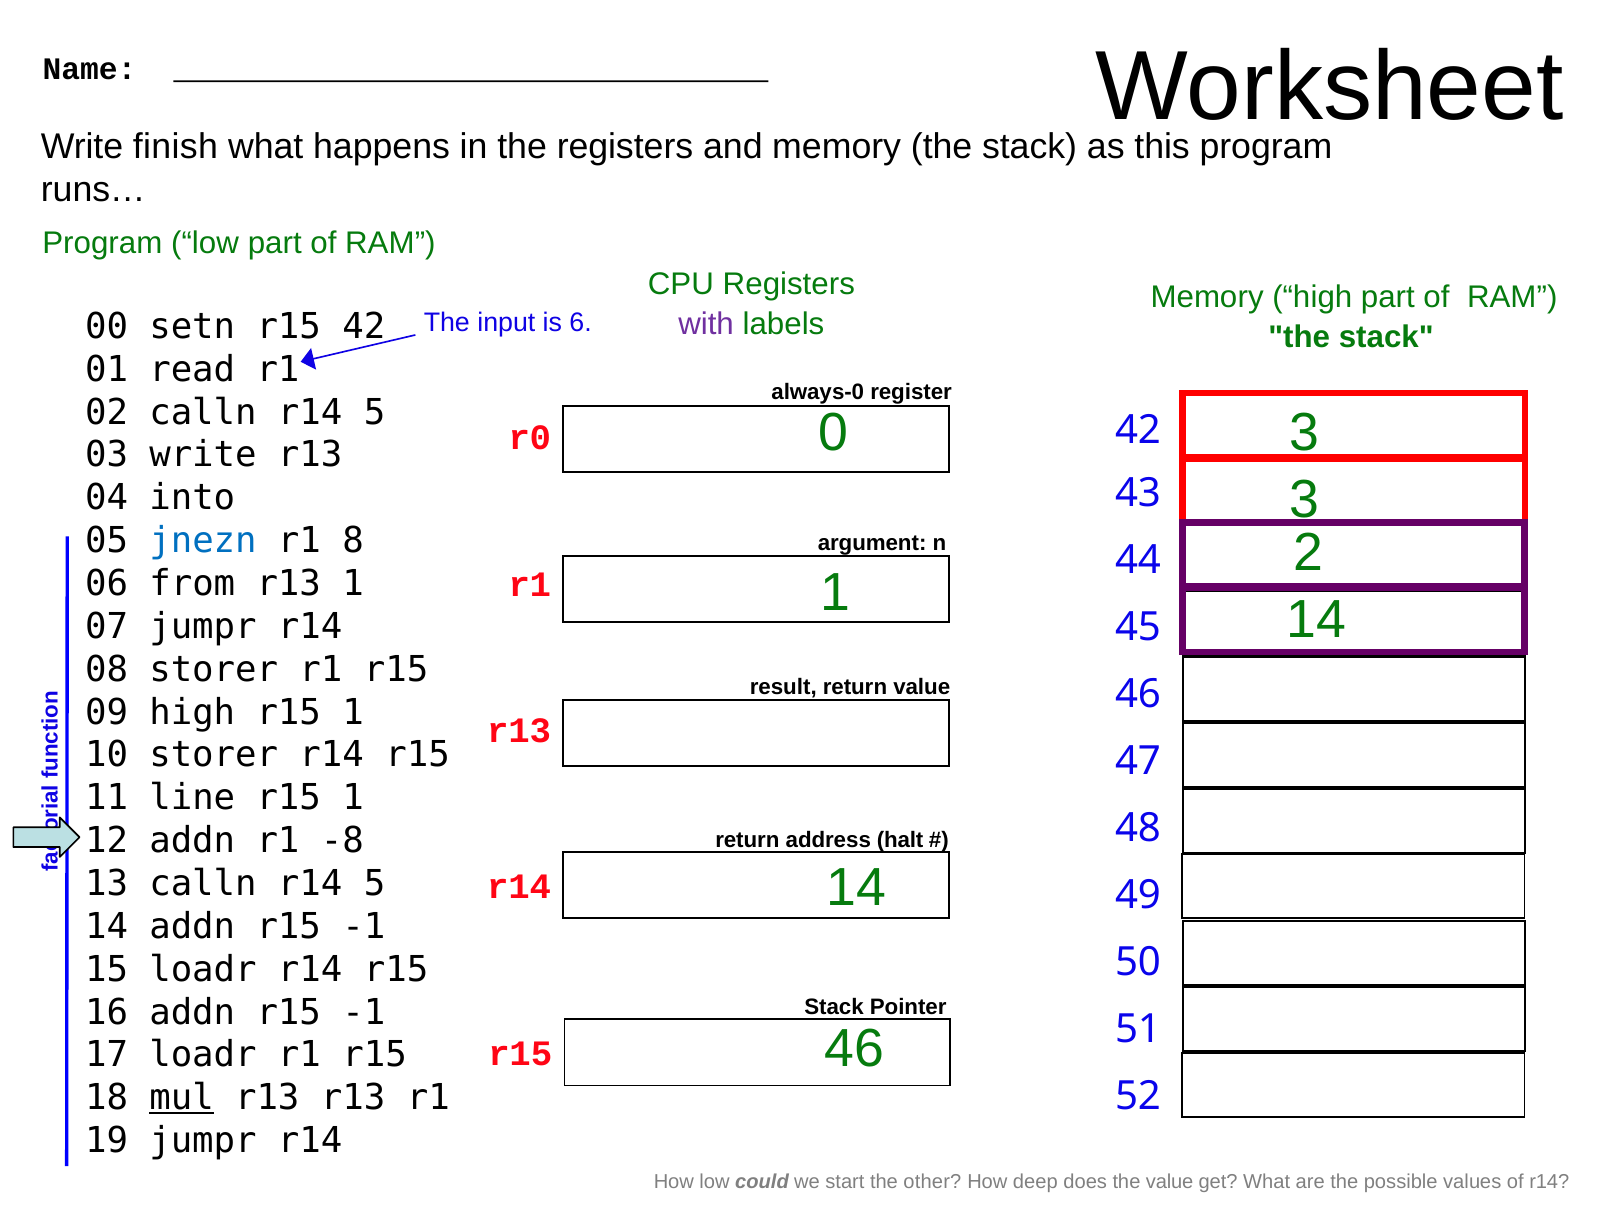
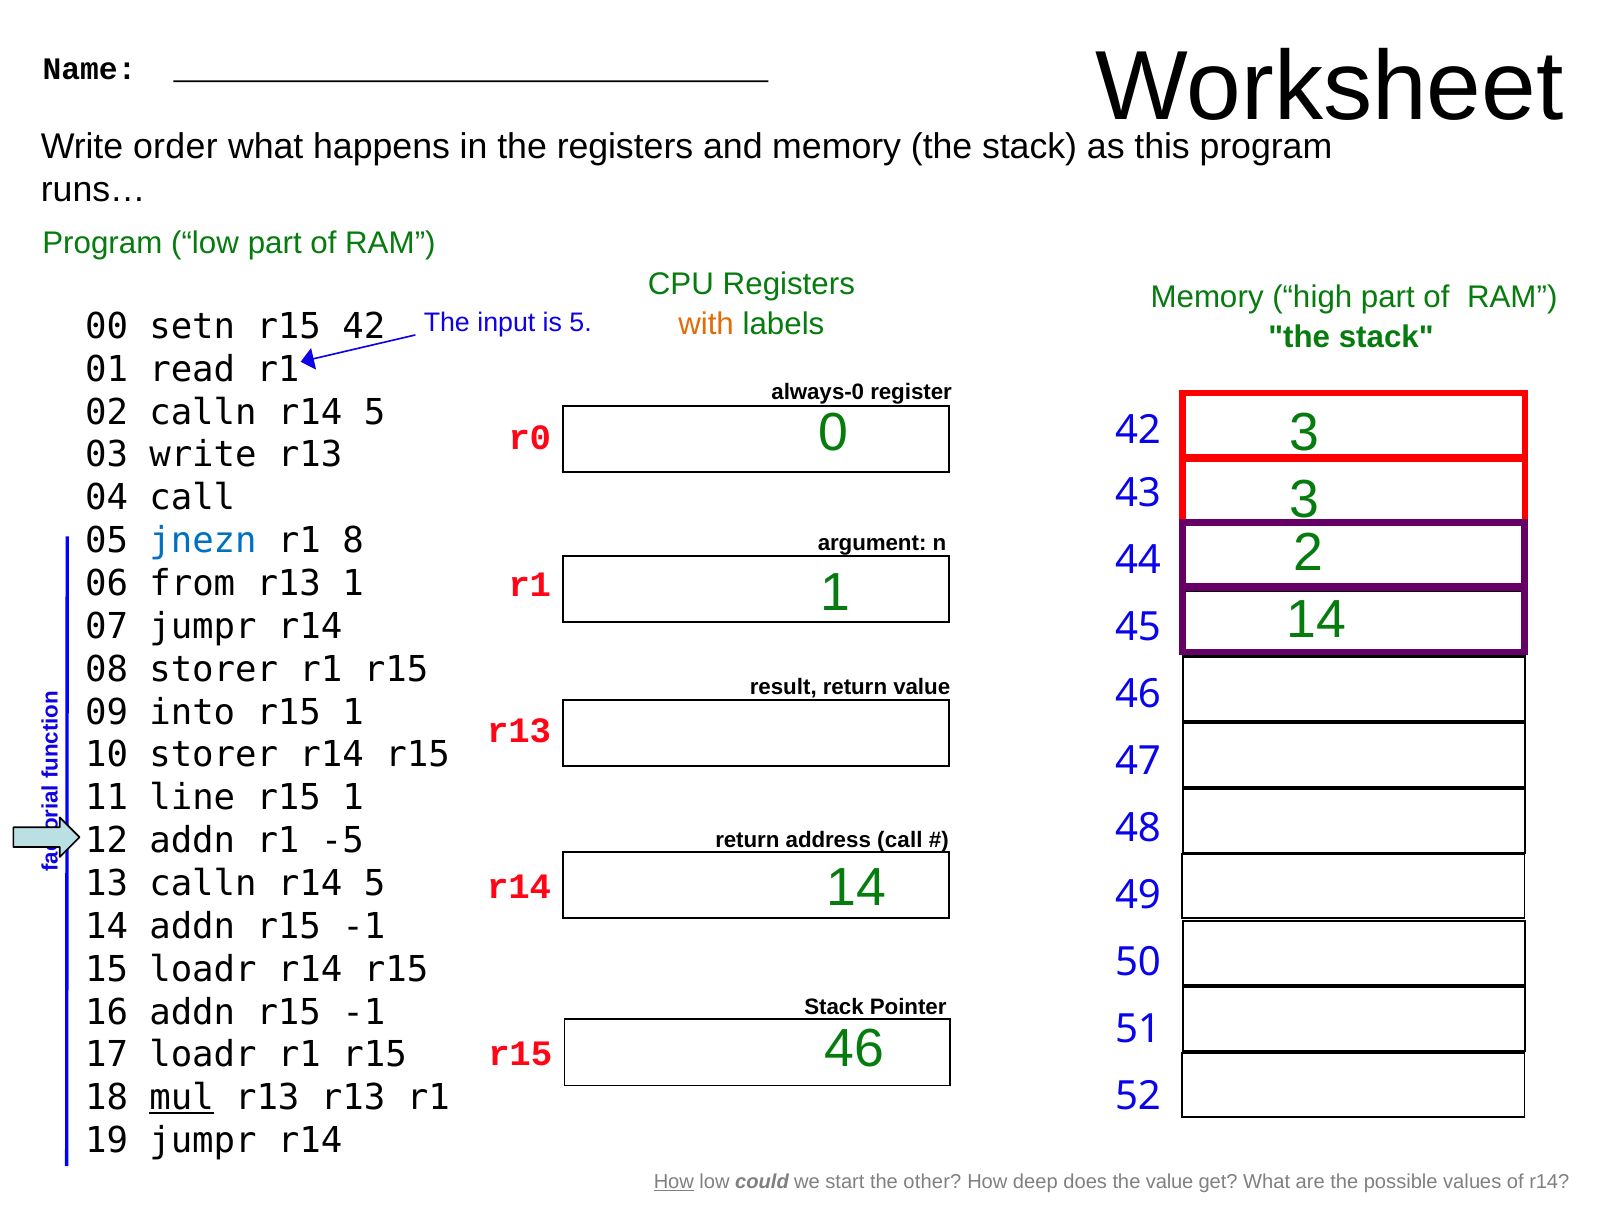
finish: finish -> order (175, 147)
with colour: purple -> orange (706, 324)
is 6: 6 -> 5 (581, 323)
04 into: into -> call (192, 498)
09 high: high -> into (192, 712)
-8: -8 -> -5 (342, 841)
address halt: halt -> call (900, 840)
How underline: none -> present (674, 1182)
